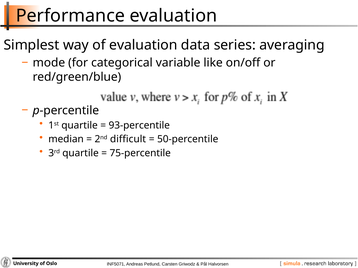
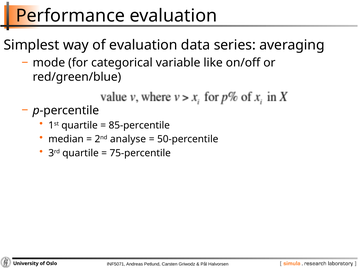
93-percentile: 93-percentile -> 85-percentile (139, 126)
difficult: difficult -> analyse (128, 139)
